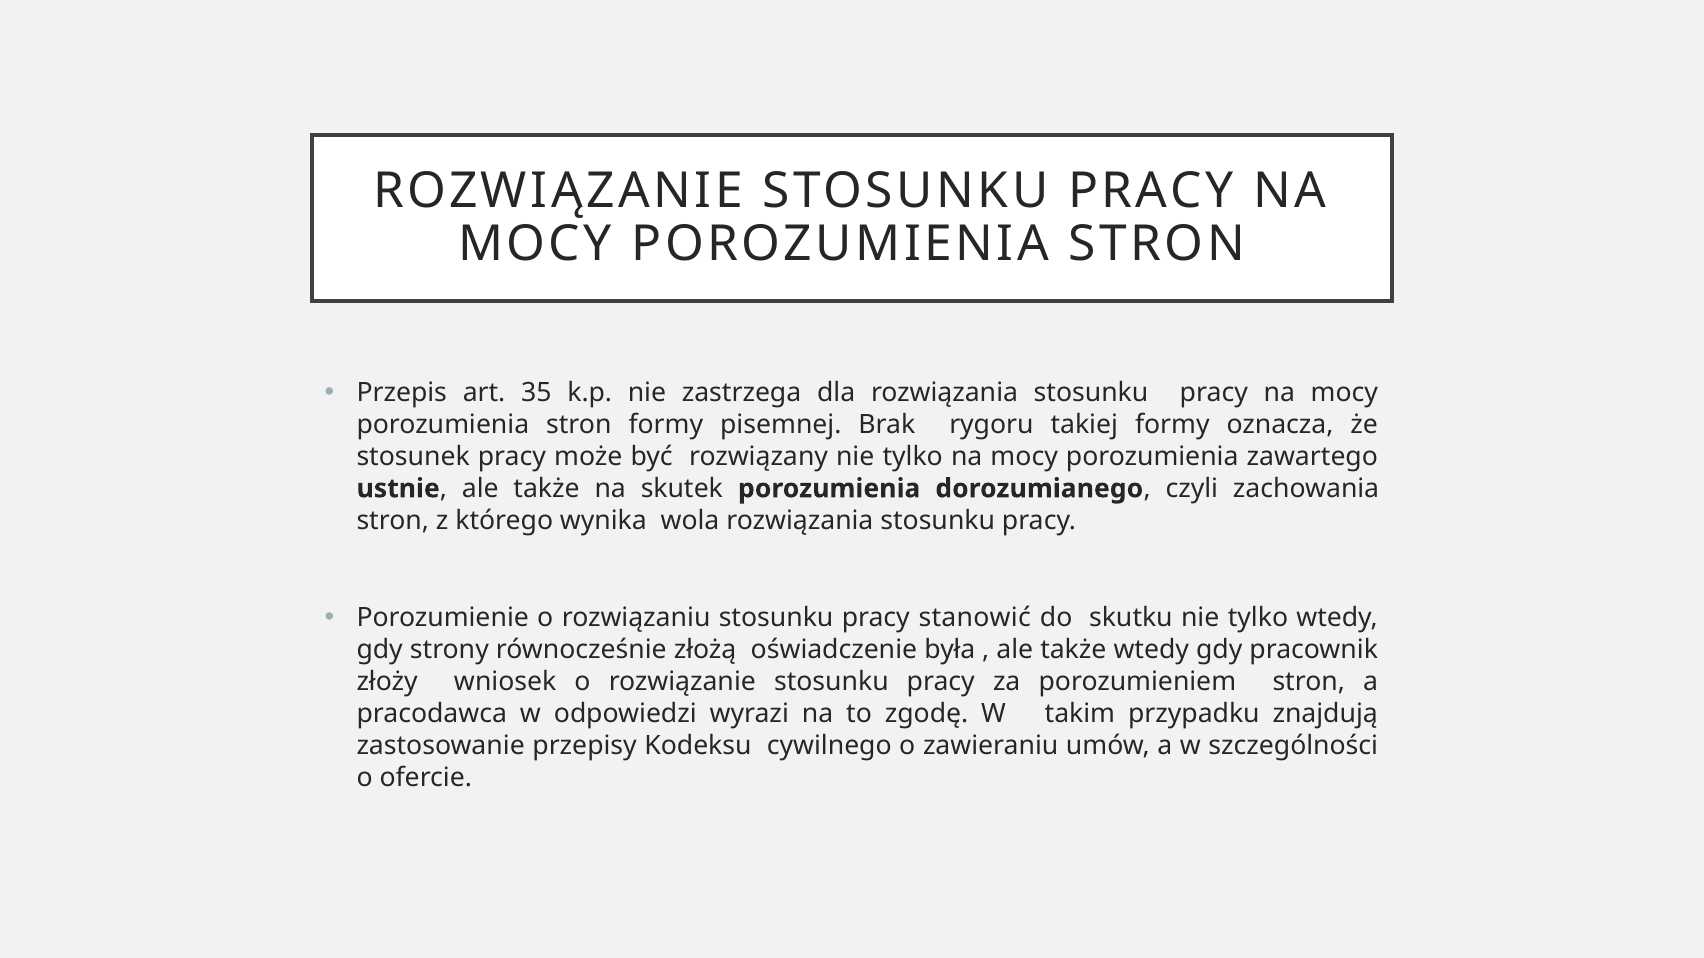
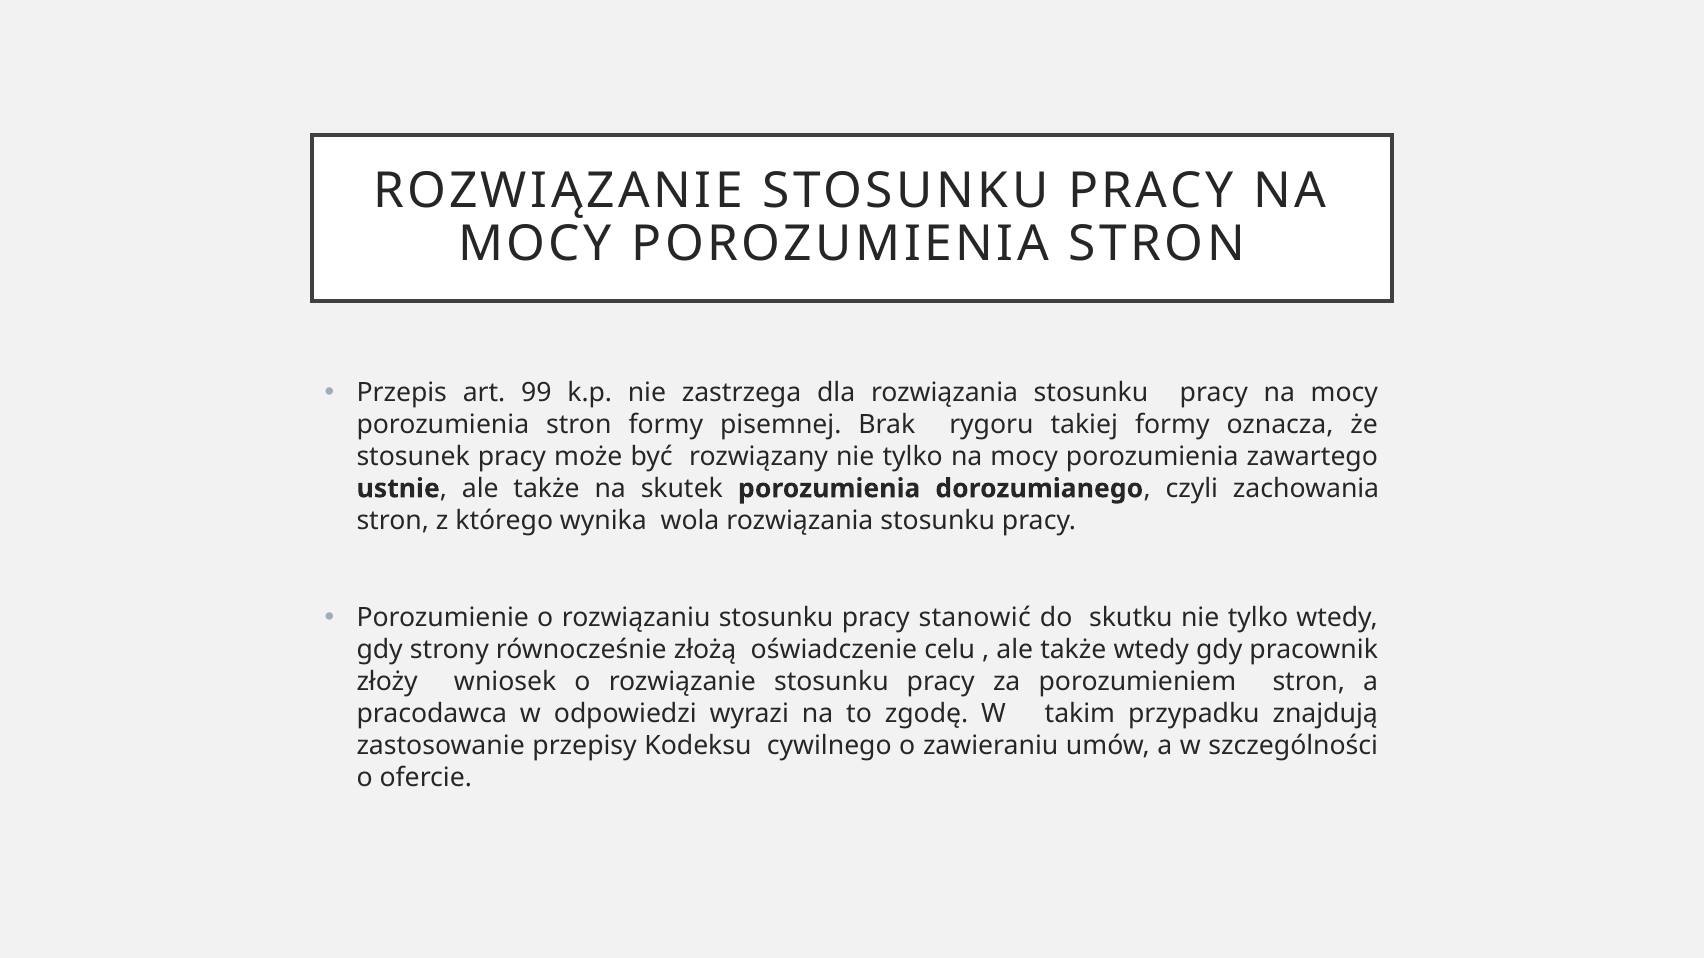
35: 35 -> 99 (536, 393)
była: była -> celu (950, 650)
